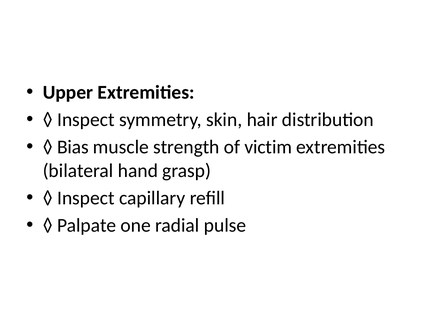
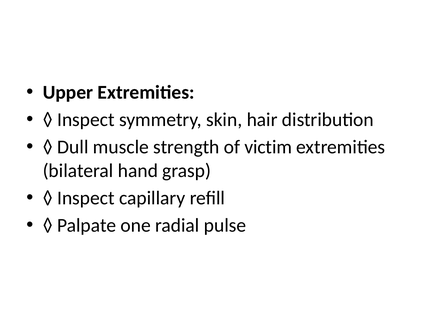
Bias: Bias -> Dull (73, 147)
